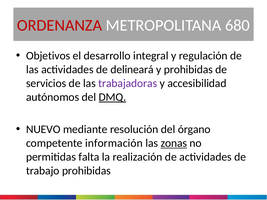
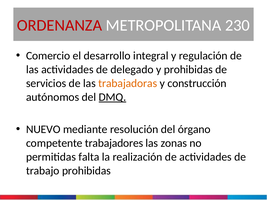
680: 680 -> 230 (237, 25)
Objetivos: Objetivos -> Comercio (48, 56)
delineará: delineará -> delegado (132, 70)
trabajadoras colour: purple -> orange (128, 83)
accesibilidad: accesibilidad -> construcción (197, 83)
información: información -> trabajadores (114, 143)
zonas underline: present -> none (174, 143)
